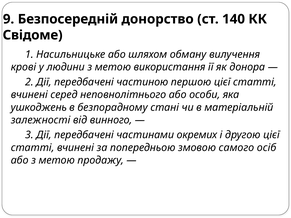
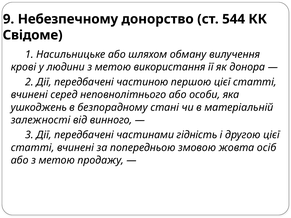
Безпосередній: Безпосередній -> Небезпечному (68, 19)
140: 140 -> 544 (234, 19)
окремих: окремих -> гідність (197, 135)
самого: самого -> жовта (236, 148)
